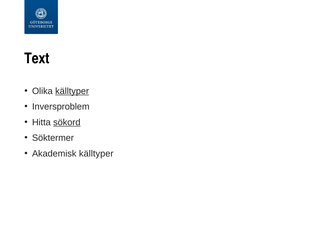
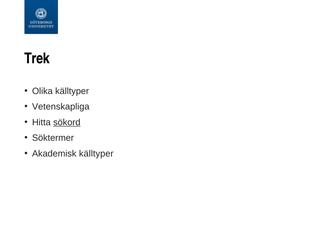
Text: Text -> Trek (37, 58)
källtyper underline: present -> none (72, 91)
Inversproblem: Inversproblem -> Vetenskapliga (61, 107)
